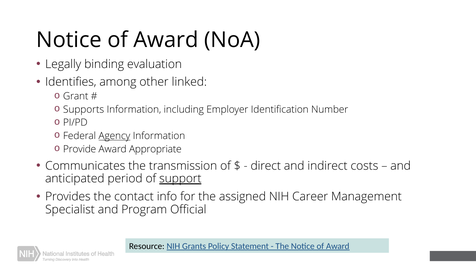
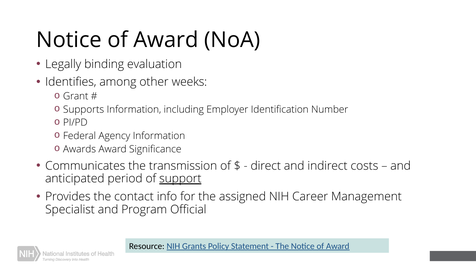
linked: linked -> weeks (189, 82)
Agency underline: present -> none (114, 136)
Provide: Provide -> Awards (80, 149)
Appropriate: Appropriate -> Significance (155, 149)
